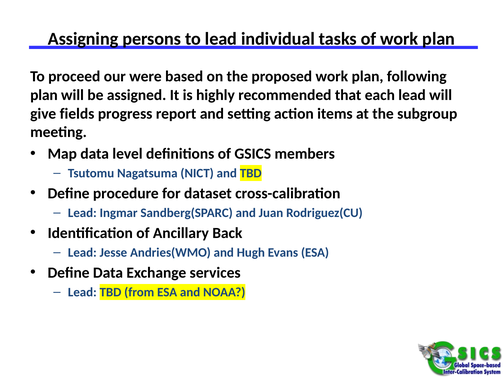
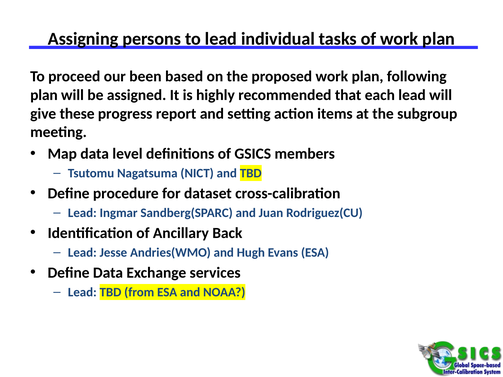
were: were -> been (145, 77)
fields: fields -> these (77, 114)
